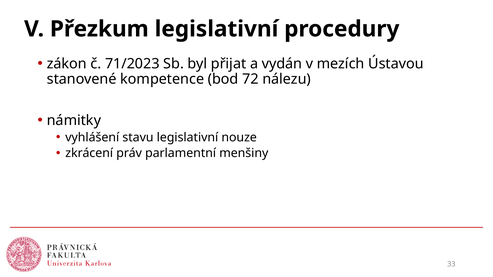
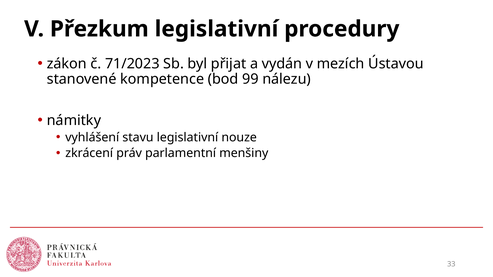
72: 72 -> 99 (250, 79)
